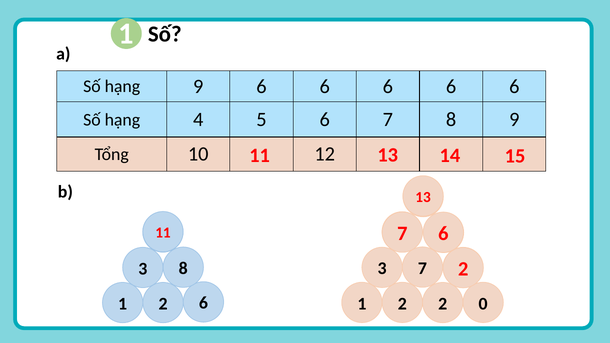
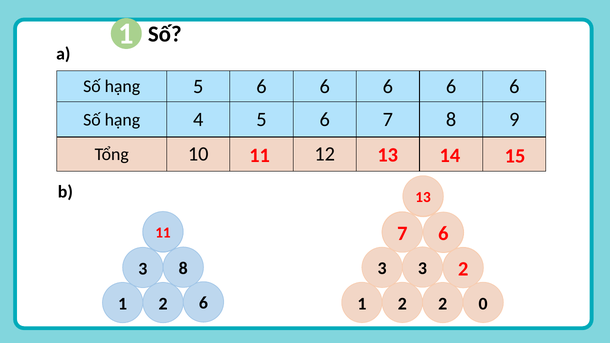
hạng 9: 9 -> 5 (198, 87)
3 7: 7 -> 3 (422, 268)
